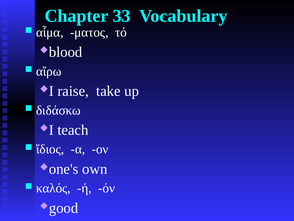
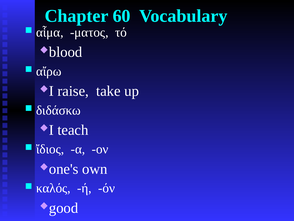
33: 33 -> 60 (122, 16)
